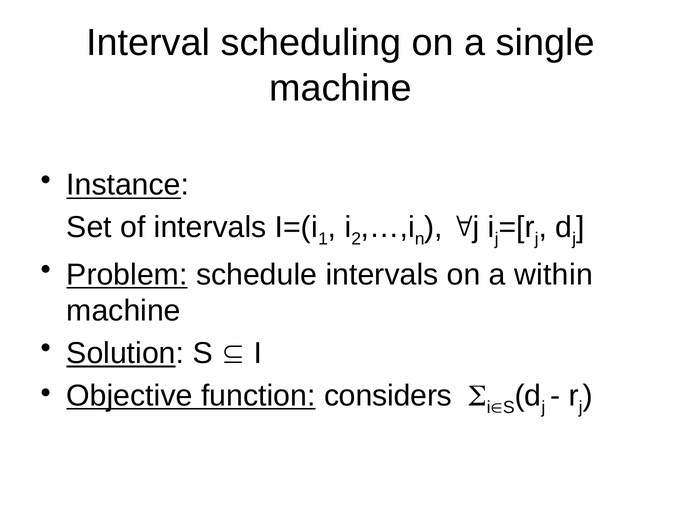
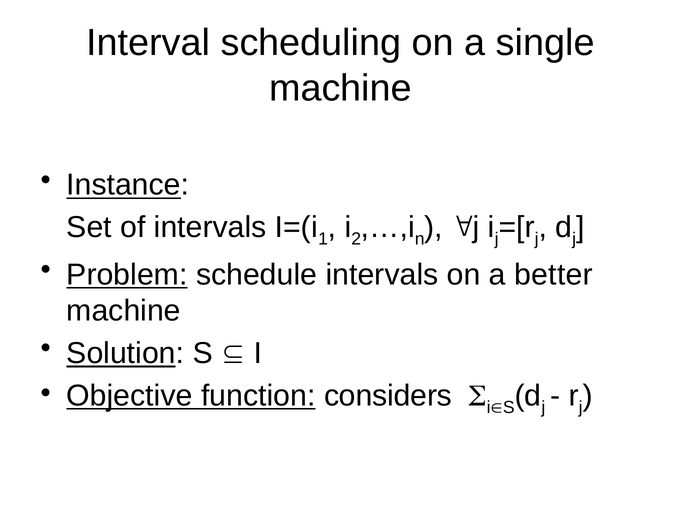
within: within -> better (554, 275)
